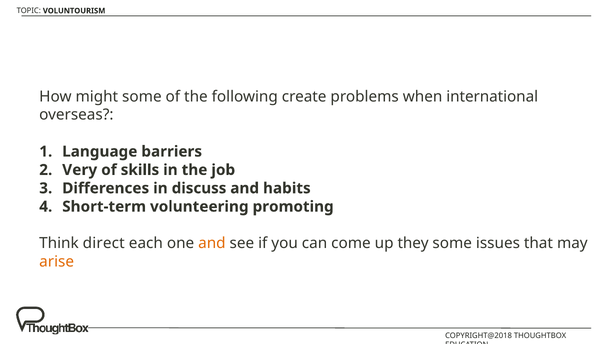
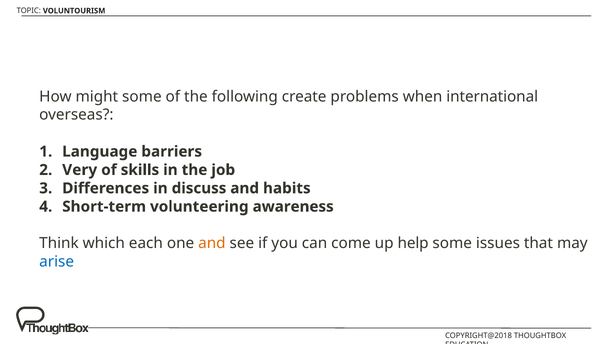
promoting: promoting -> awareness (293, 207)
direct: direct -> which (104, 243)
they: they -> help (413, 243)
arise colour: orange -> blue (57, 262)
